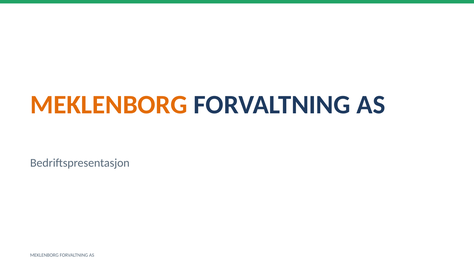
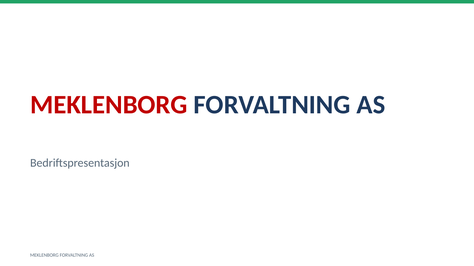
MEKLENBORG colour: orange -> red (109, 105)
